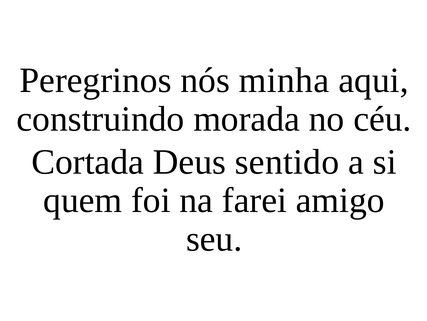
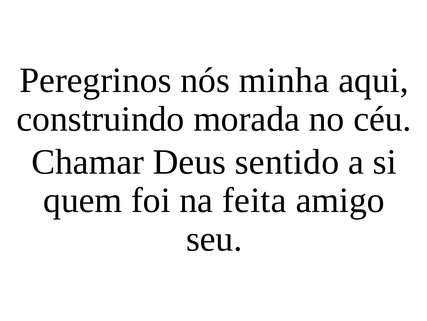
Cortada: Cortada -> Chamar (88, 162)
farei: farei -> feita (254, 200)
